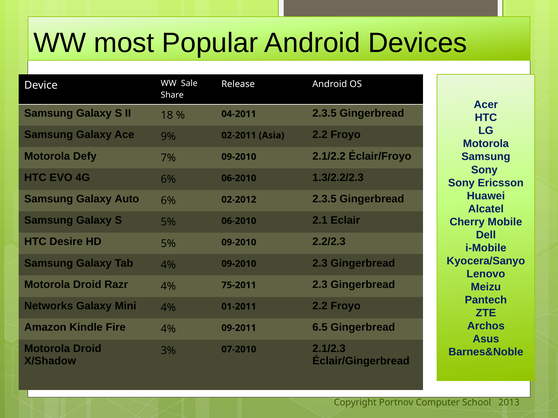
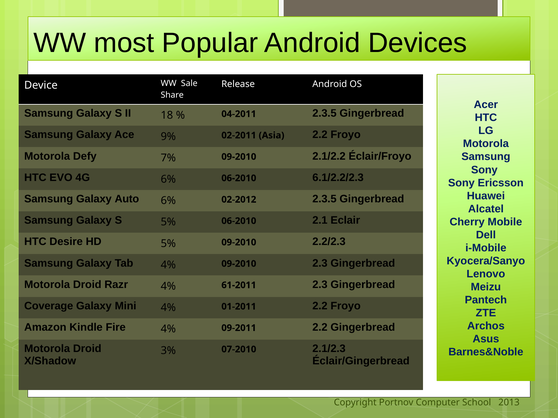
1.3/2.2/2.3: 1.3/2.2/2.3 -> 6.1/2.2/2.3 (338, 178)
75-2011: 75-2011 -> 61-2011 (239, 285)
Networks: Networks -> Coverage (49, 306)
09-2011 6.5: 6.5 -> 2.2 (320, 328)
